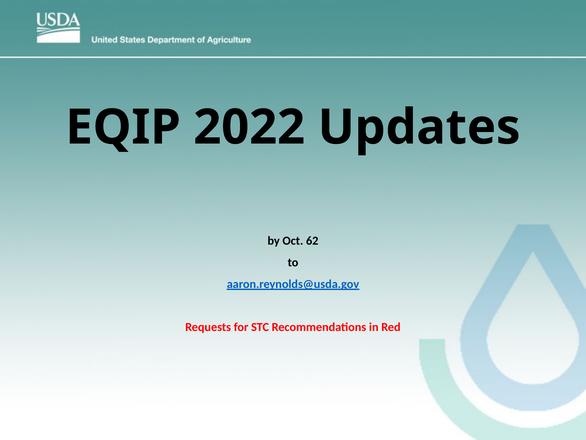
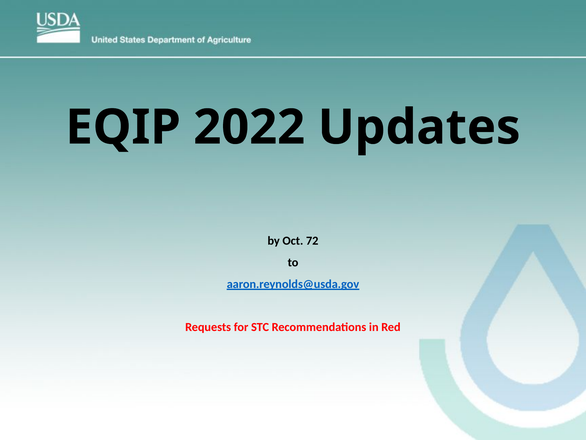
62: 62 -> 72 (312, 241)
